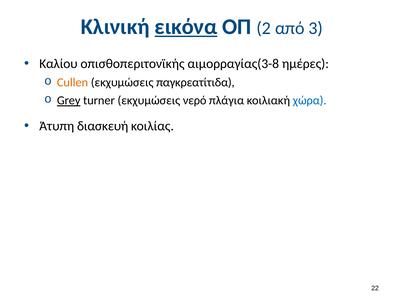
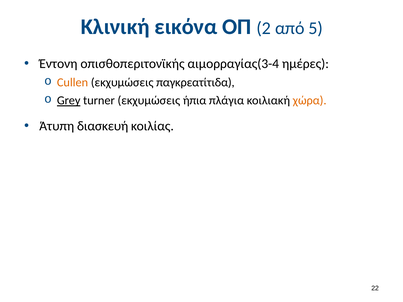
εικόνα underline: present -> none (186, 27)
3: 3 -> 5 (316, 28)
Καλίου: Καλίου -> Έντονη (58, 64)
αιμορραγίας(3-8: αιμορραγίας(3-8 -> αιμορραγίας(3-4 (233, 64)
νερό: νερό -> ήπια (195, 101)
χώρα colour: blue -> orange (310, 101)
